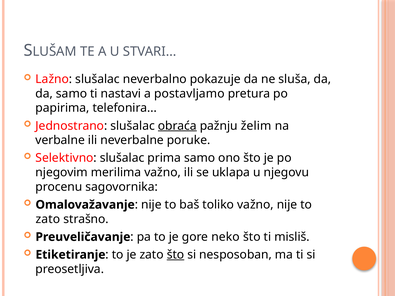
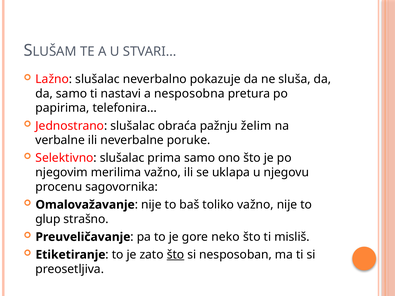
postavljamo: postavljamo -> nesposobna (189, 94)
obraća underline: present -> none (177, 126)
zato: zato -> glup (48, 219)
